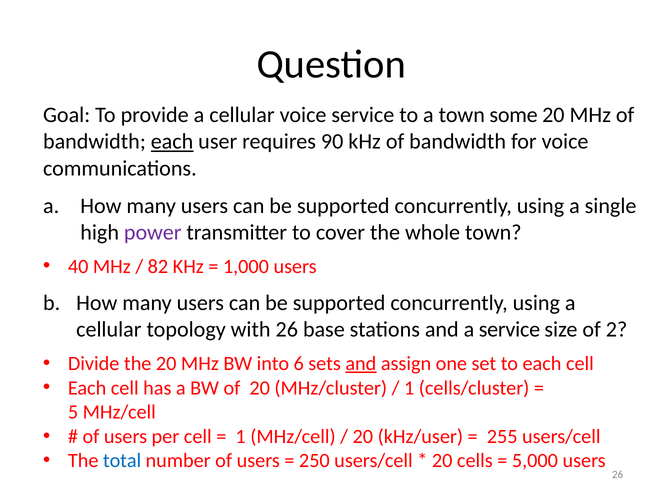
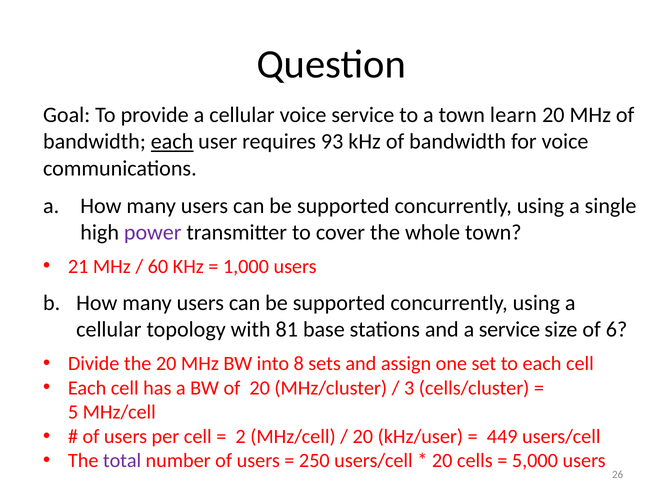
some: some -> learn (513, 115)
90: 90 -> 93 (332, 142)
40: 40 -> 21 (78, 267)
82: 82 -> 60 (158, 267)
with 26: 26 -> 81 (287, 330)
2: 2 -> 6 (617, 330)
6: 6 -> 8 (299, 364)
and underline: present -> none (361, 364)
1: 1 -> 3 (409, 388)
1: 1 -> 2 (241, 437)
255: 255 -> 449 (502, 437)
total colour: blue -> purple (122, 461)
